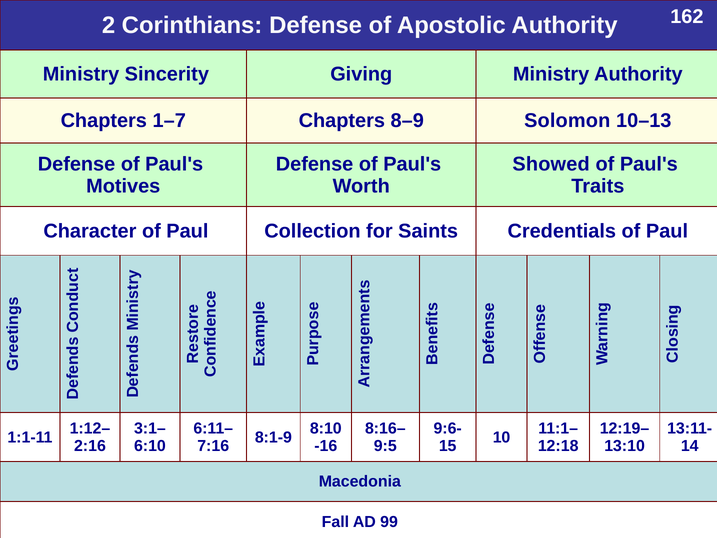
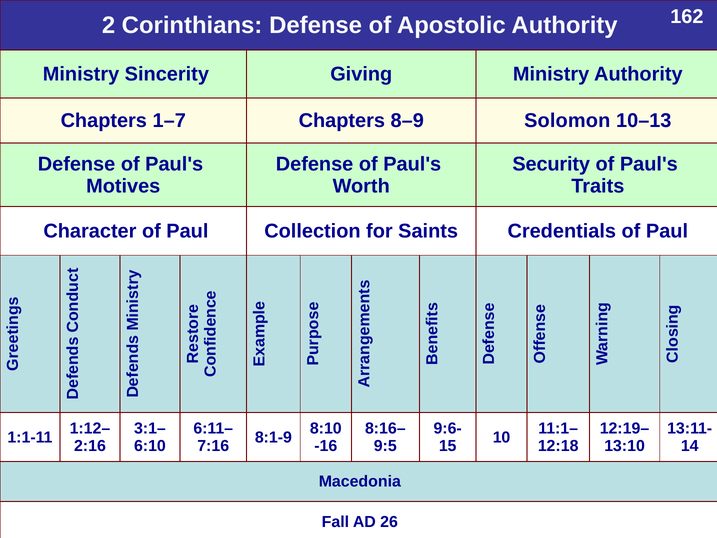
Showed: Showed -> Security (551, 164)
99: 99 -> 26 (389, 522)
